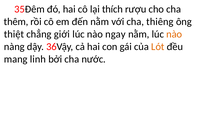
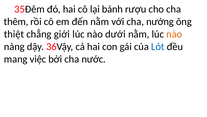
thích: thích -> bánh (112, 9)
thiêng: thiêng -> nướng (160, 22)
ngay: ngay -> dưới (115, 34)
Lót colour: orange -> blue (158, 46)
linh: linh -> việc (38, 59)
